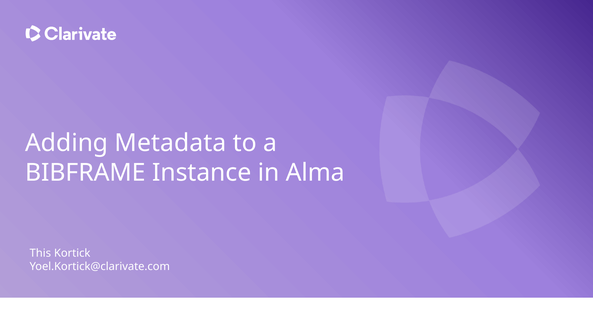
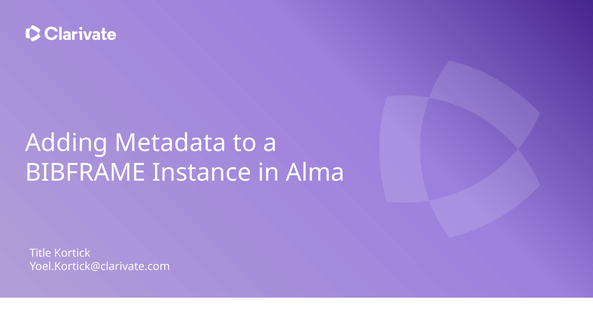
This: This -> Title (40, 253)
